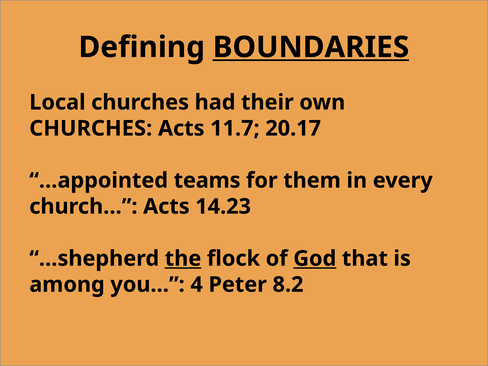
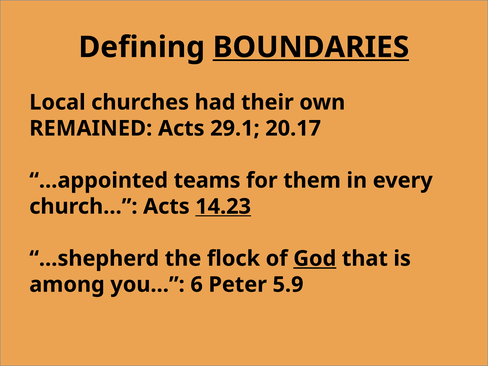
CHURCHES: CHURCHES -> REMAINED (91, 128)
11.7: 11.7 -> 29.1 (235, 128)
14.23 underline: none -> present (223, 207)
the underline: present -> none (183, 259)
4: 4 -> 6 (197, 285)
8.2: 8.2 -> 5.9 (288, 285)
